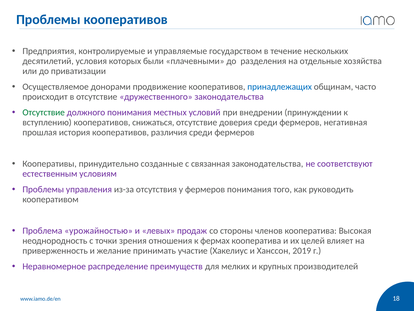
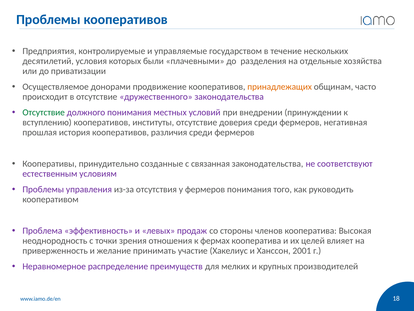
принадлежащих colour: blue -> orange (280, 87)
снижаться: снижаться -> институты (153, 122)
урожайностью: урожайностью -> эффективность (99, 230)
2019: 2019 -> 2001 (302, 250)
